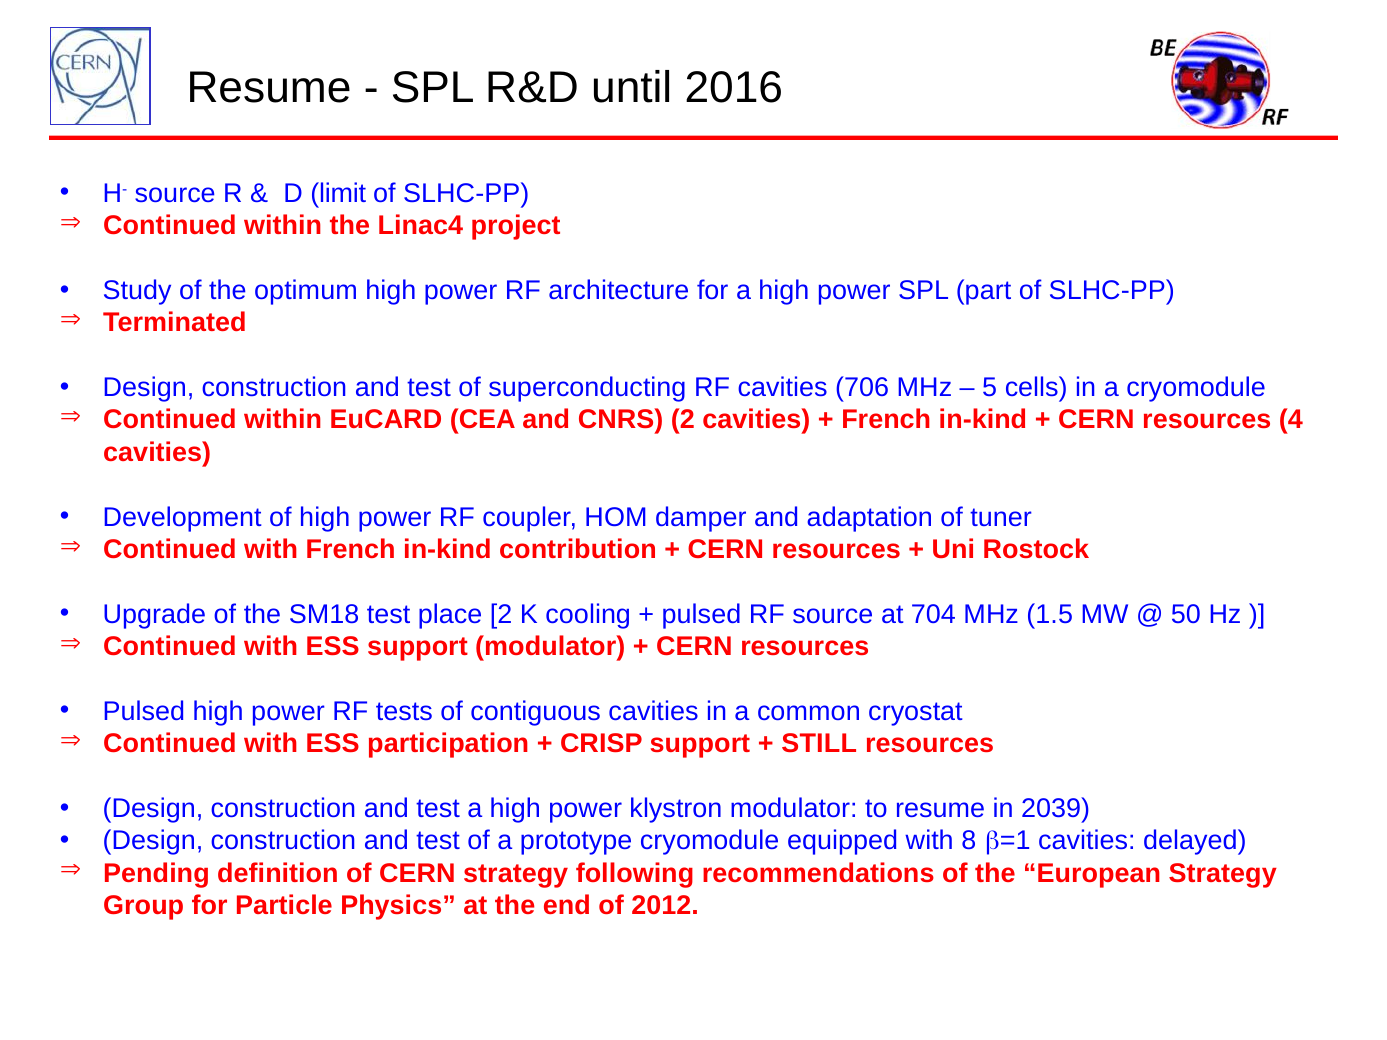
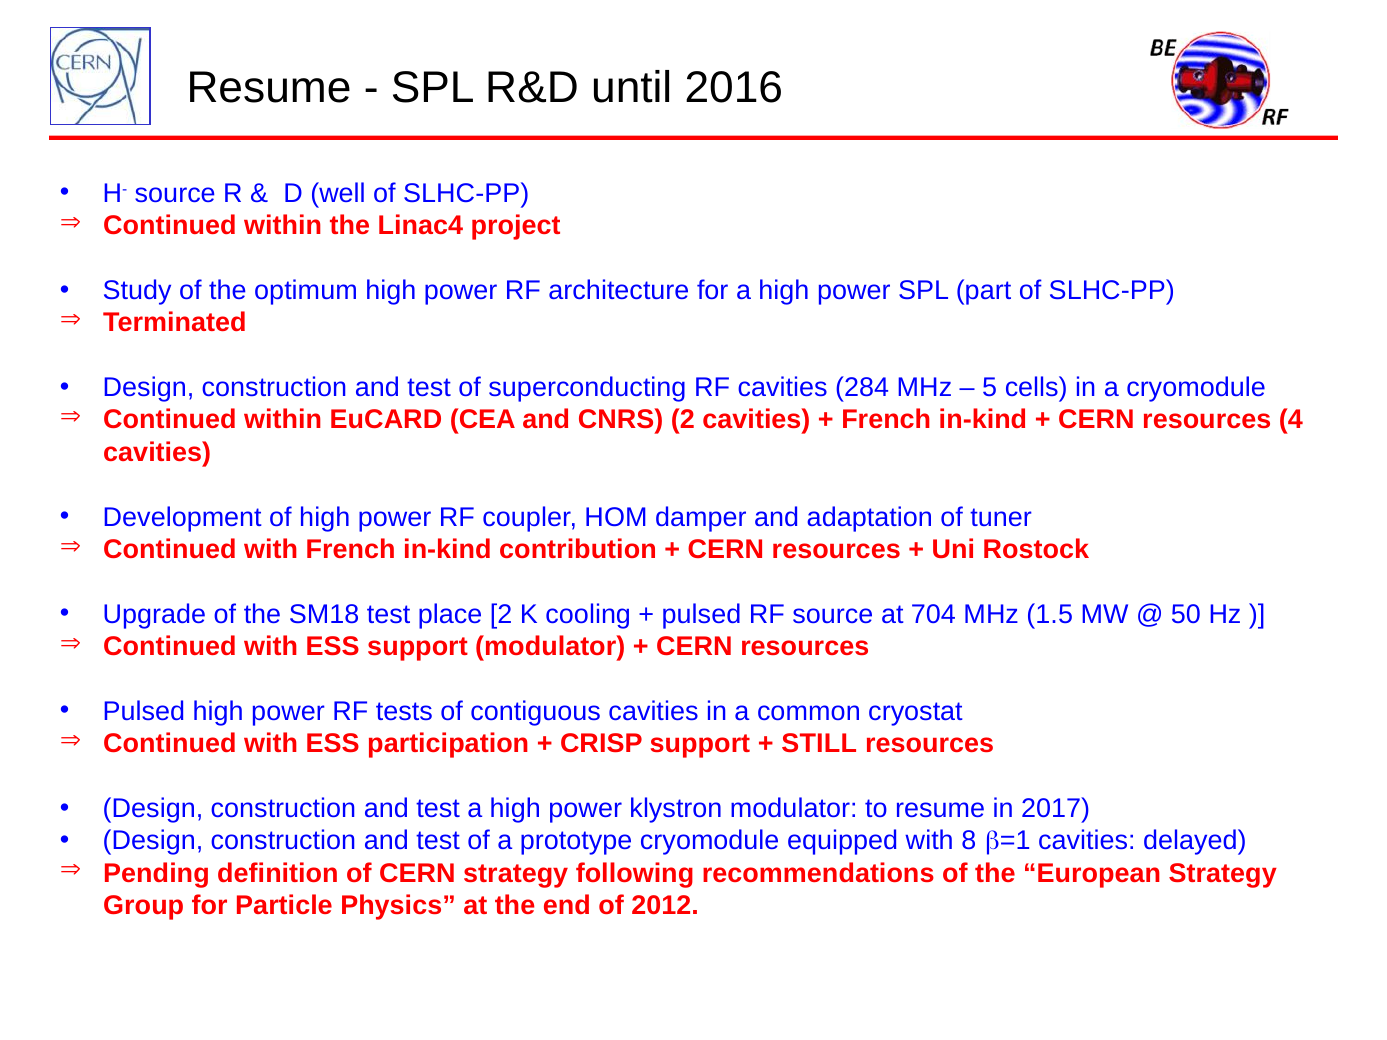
limit: limit -> well (338, 193)
706: 706 -> 284 (862, 388)
2039: 2039 -> 2017 (1056, 809)
